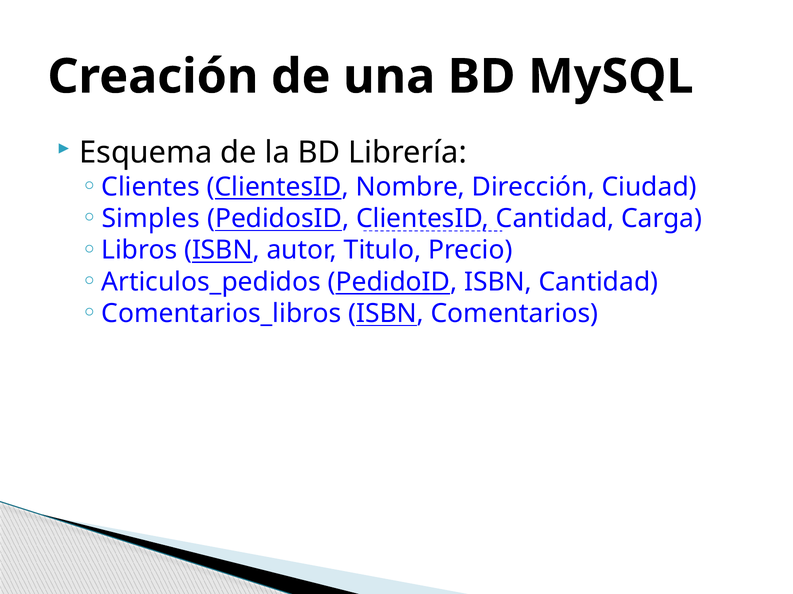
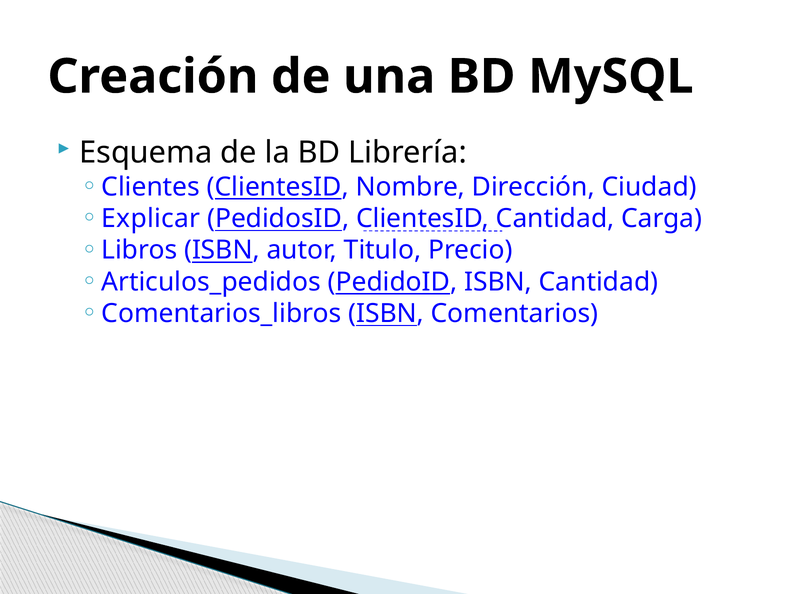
Simples: Simples -> Explicar (151, 219)
